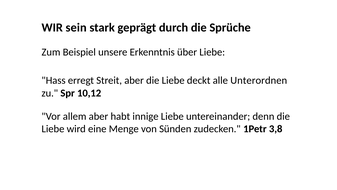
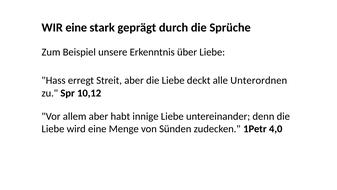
WIR sein: sein -> eine (76, 27)
3,8: 3,8 -> 4,0 (276, 129)
